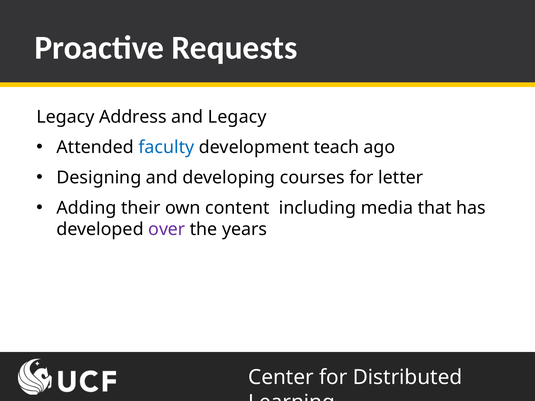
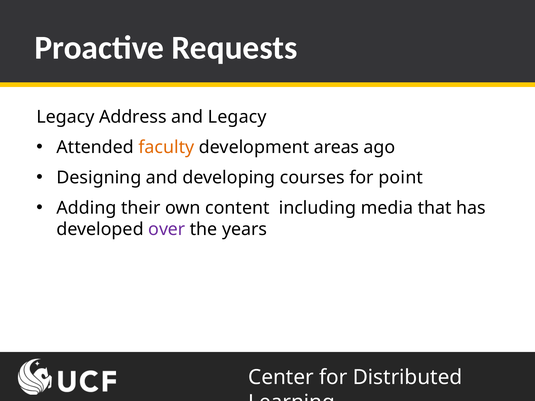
faculty colour: blue -> orange (166, 147)
teach: teach -> areas (337, 147)
letter: letter -> point (401, 178)
